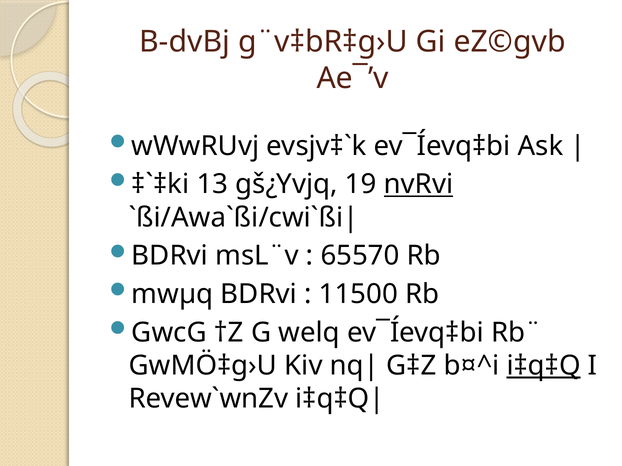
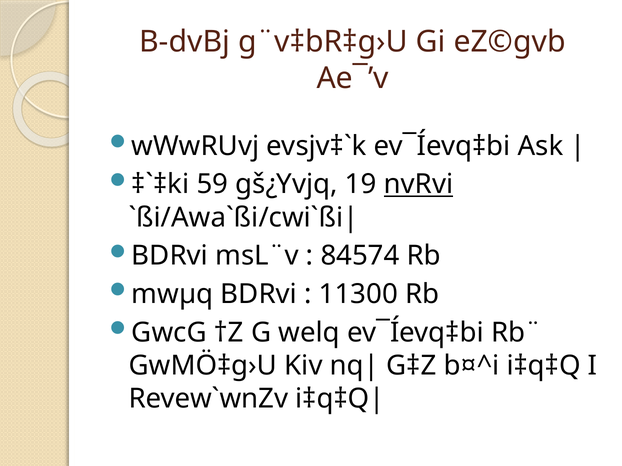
13: 13 -> 59 (212, 184)
65570: 65570 -> 84574 (360, 256)
11500: 11500 -> 11300 (358, 294)
i‡q‡Q underline: present -> none (544, 366)
